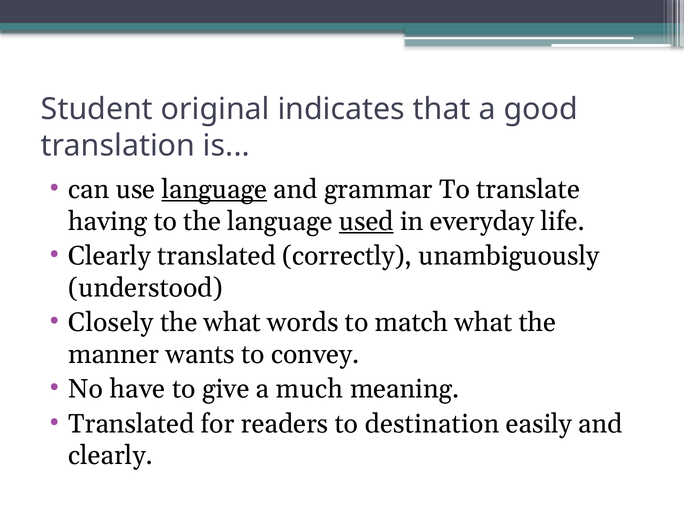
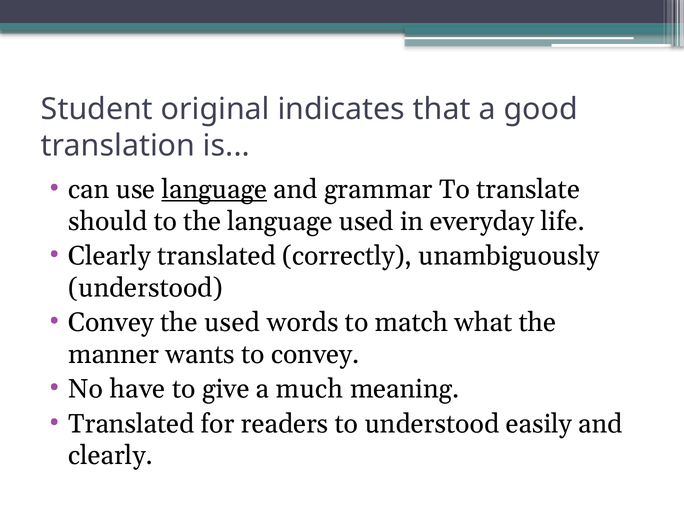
having: having -> should (108, 221)
used underline: present -> none (366, 221)
Closely: Closely -> Convey (111, 323)
the what: what -> used (232, 323)
to destination: destination -> understood (432, 424)
